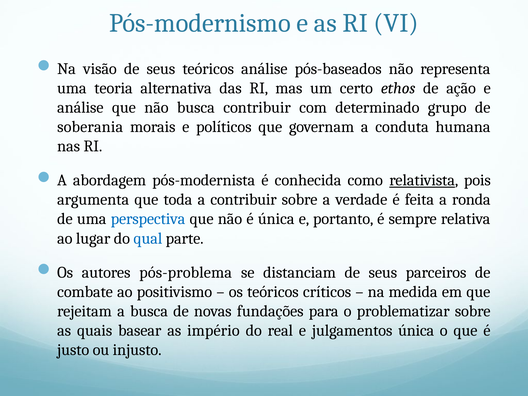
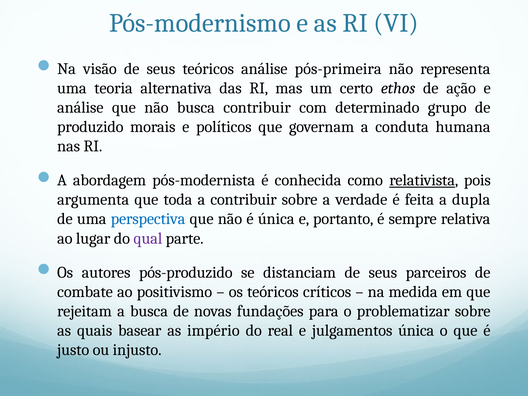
pós-baseados: pós-baseados -> pós-primeira (338, 69)
soberania: soberania -> produzido (90, 127)
ronda: ronda -> dupla (471, 200)
qual colour: blue -> purple (148, 238)
pós-problema: pós-problema -> pós-produzido (186, 272)
